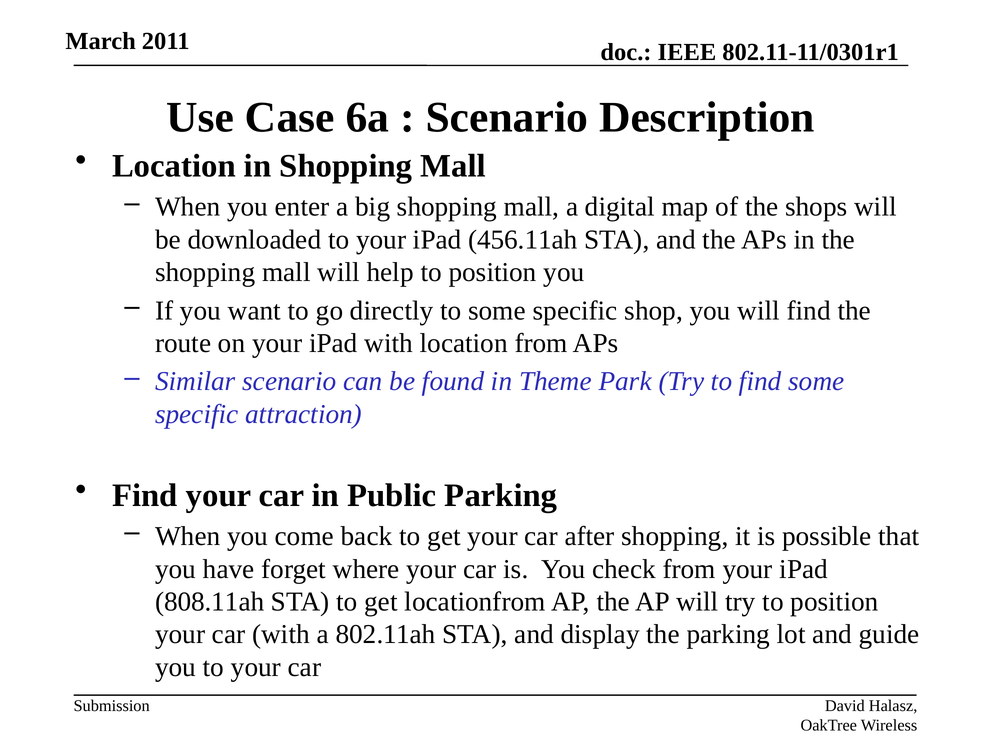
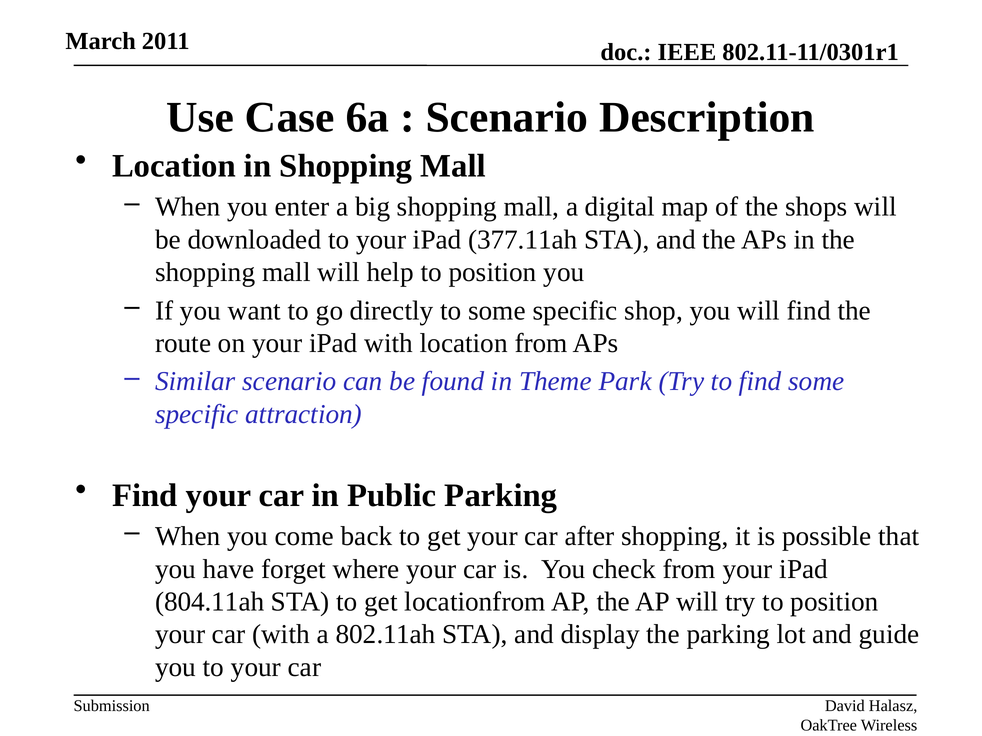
456.11ah: 456.11ah -> 377.11ah (523, 240)
808.11ah: 808.11ah -> 804.11ah (210, 602)
